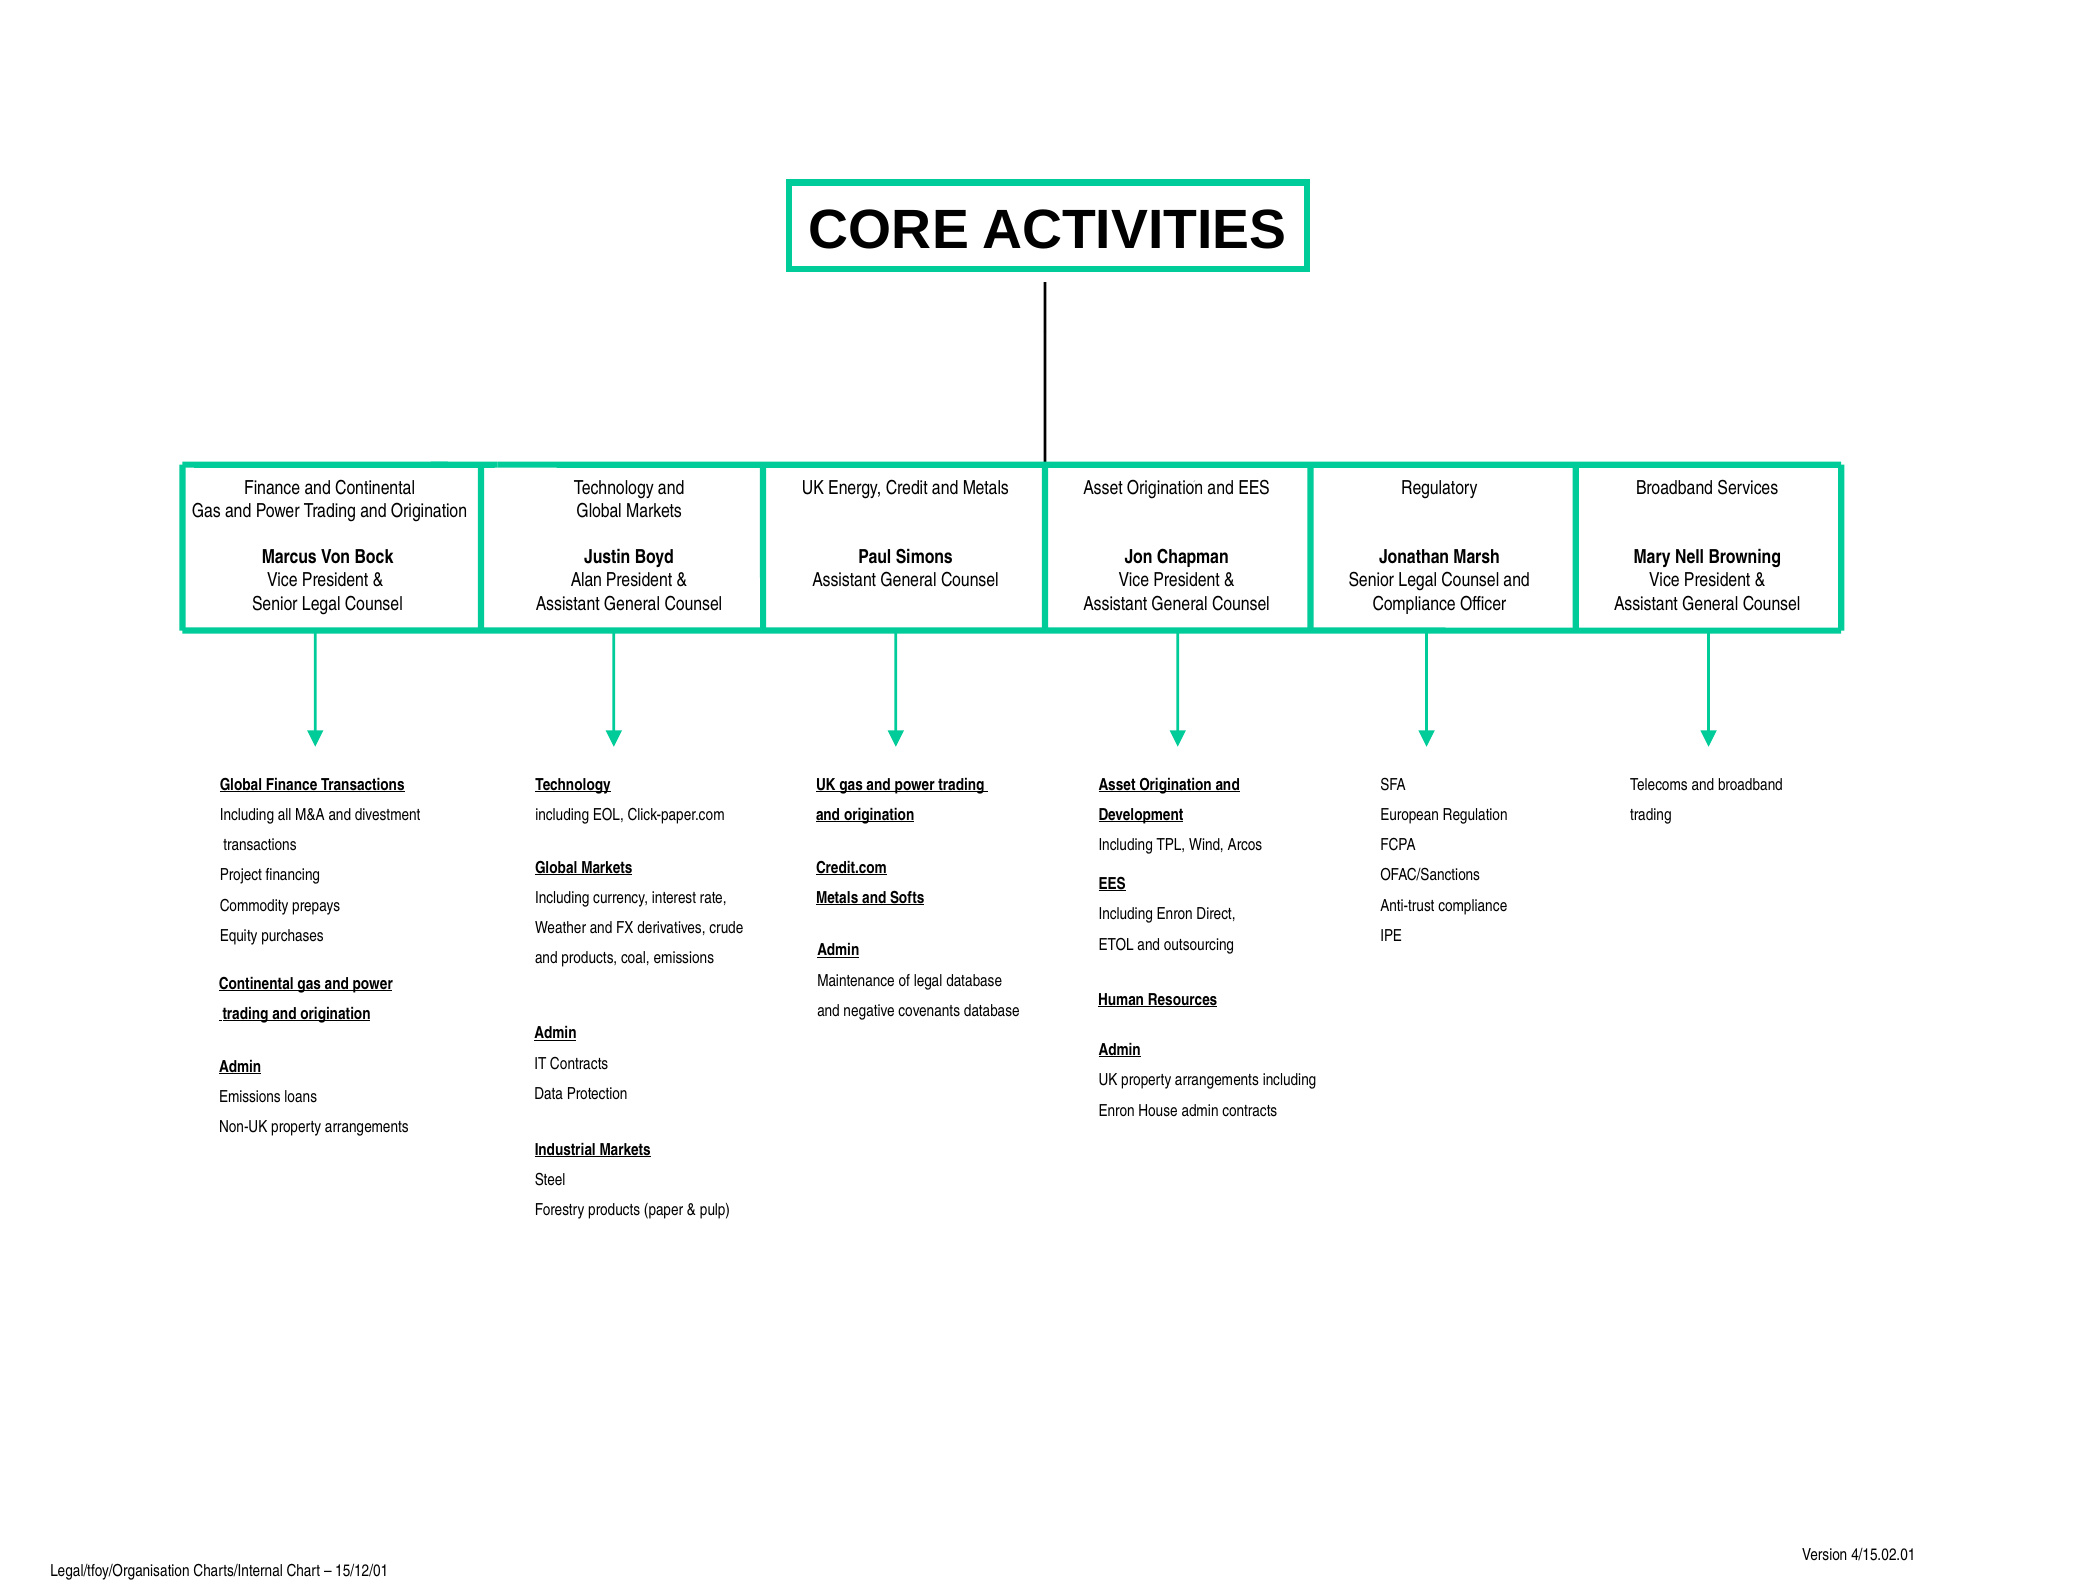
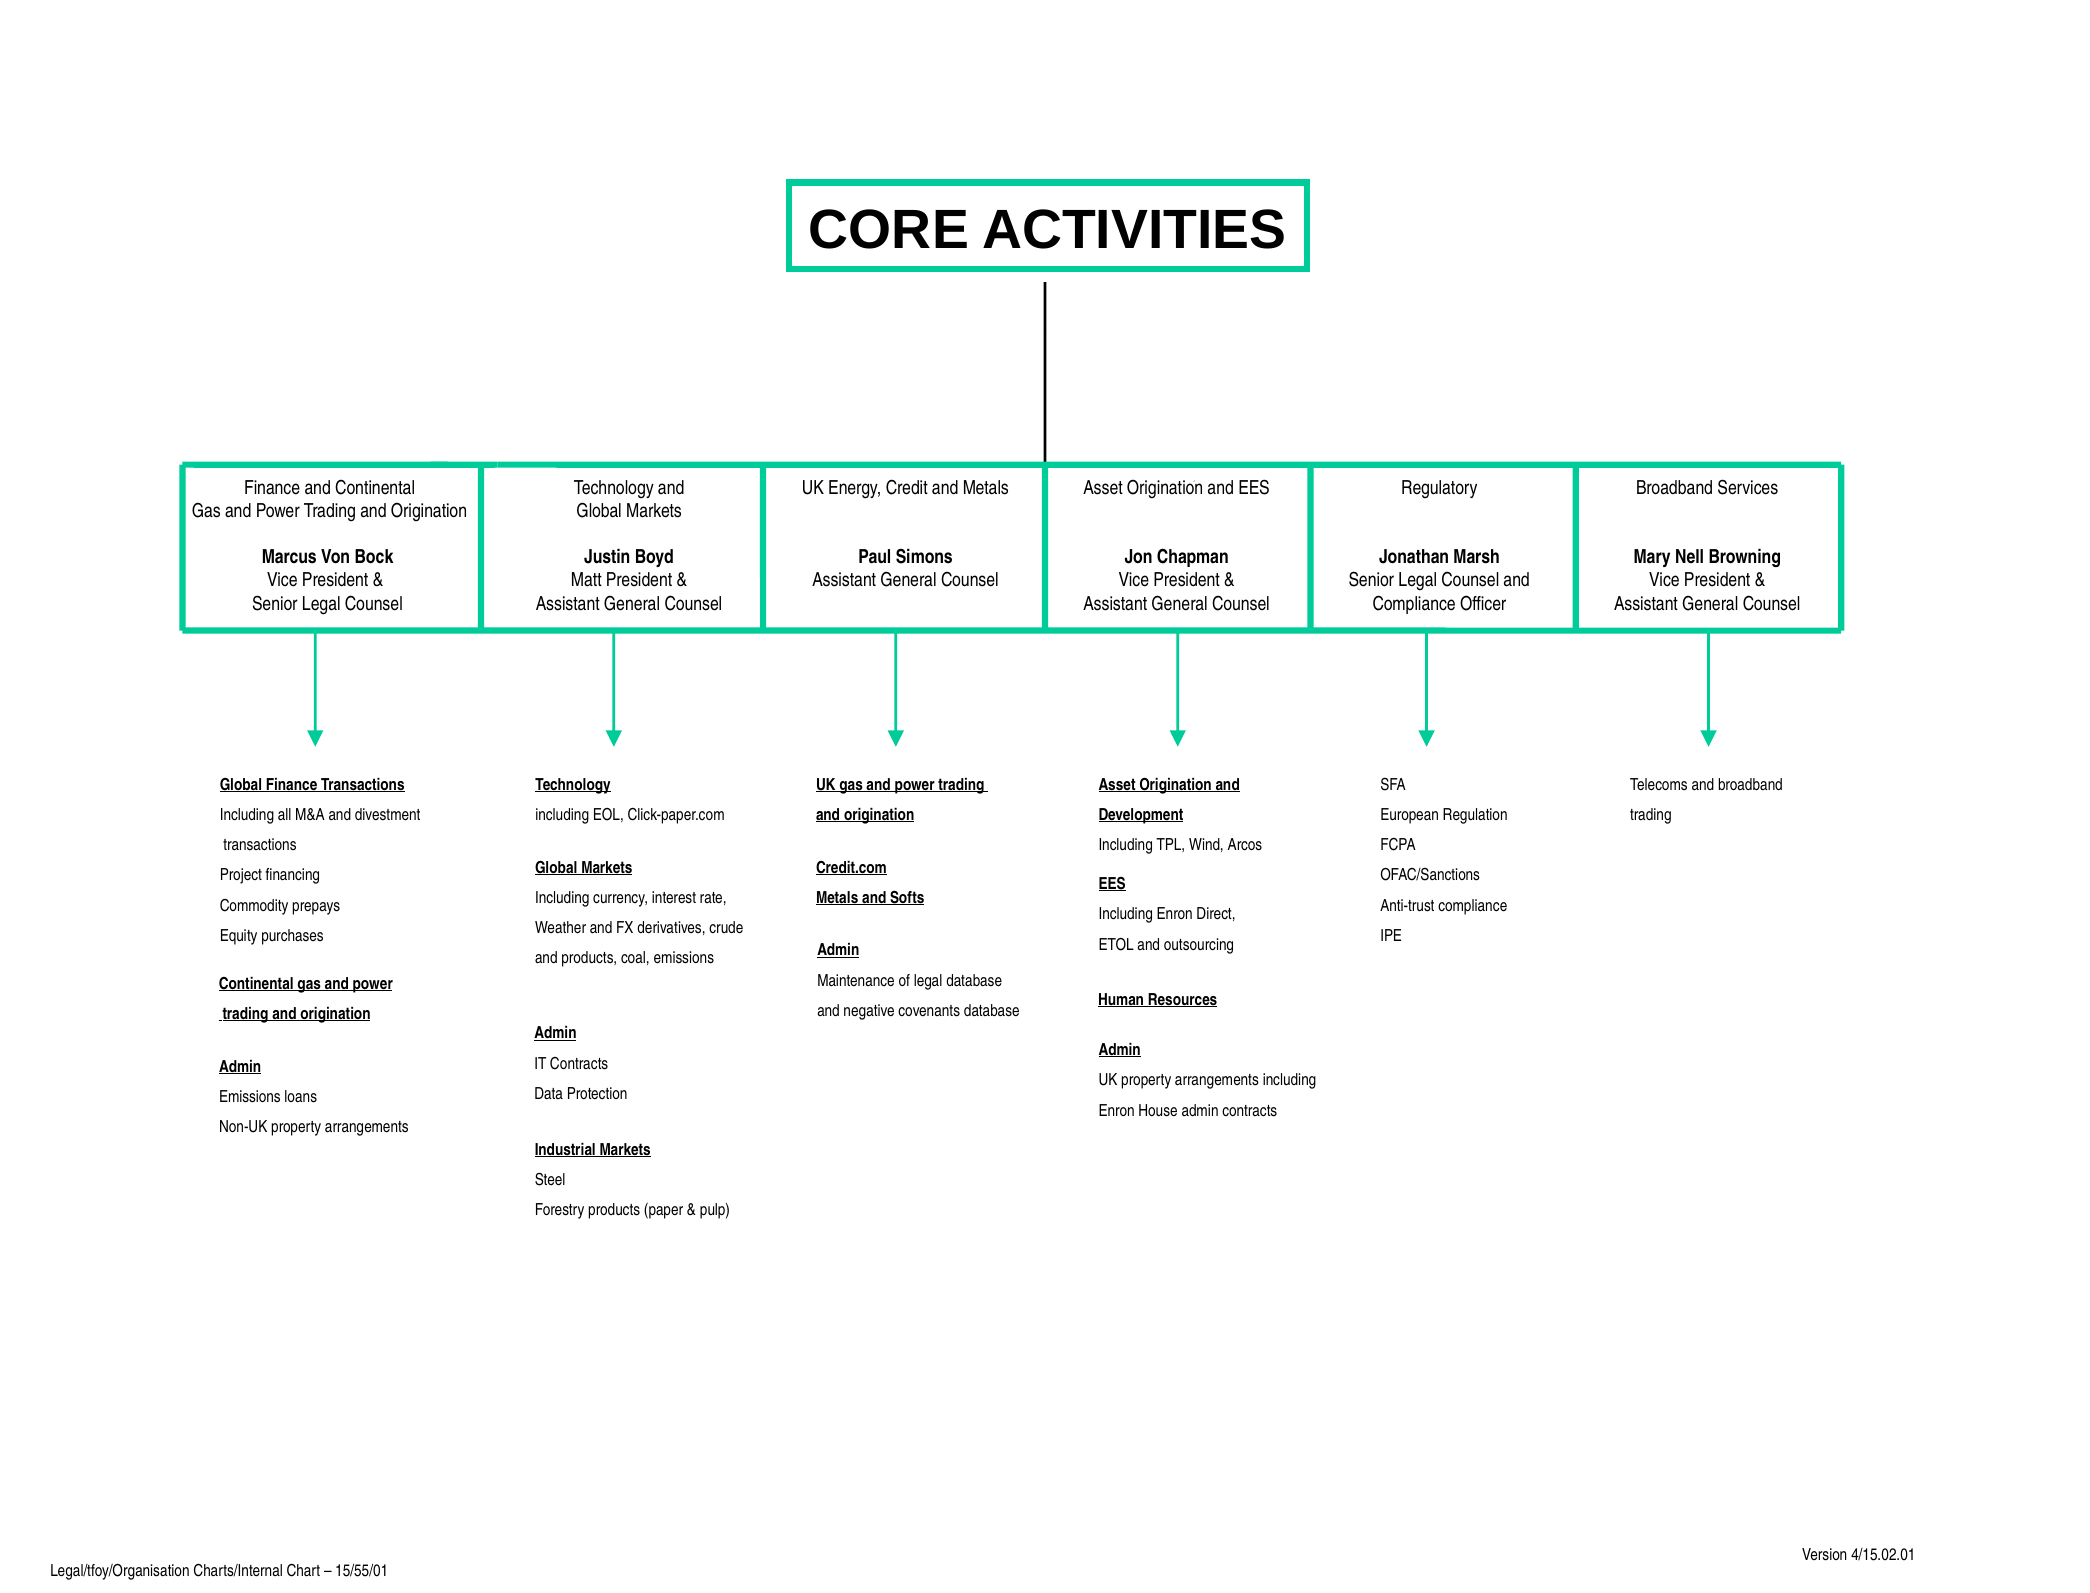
Alan: Alan -> Matt (586, 580)
15/12/01: 15/12/01 -> 15/55/01 (362, 1571)
